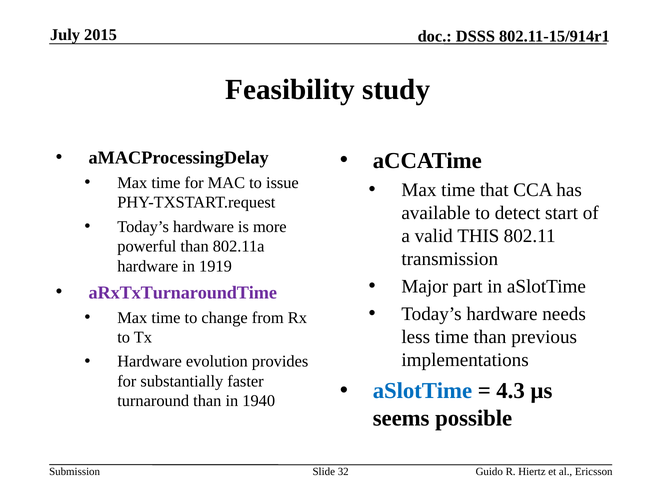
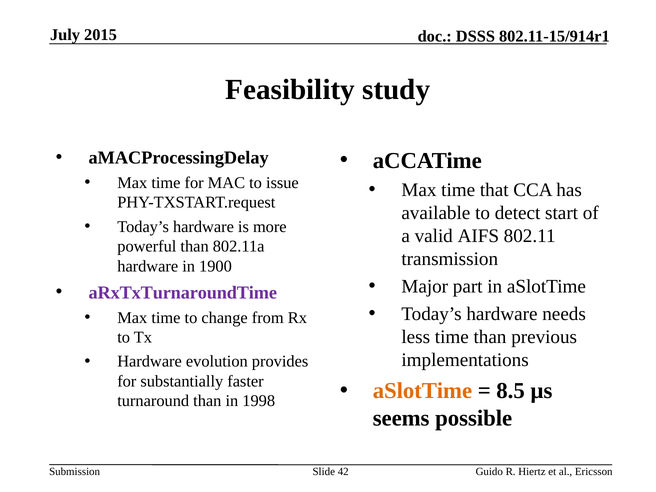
THIS: THIS -> AIFS (478, 236)
1919: 1919 -> 1900 (215, 266)
aSlotTime colour: blue -> orange (422, 391)
4.3: 4.3 -> 8.5 (511, 391)
1940: 1940 -> 1998 (259, 401)
32: 32 -> 42 (343, 472)
